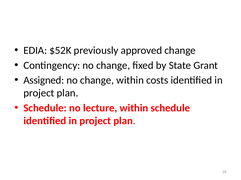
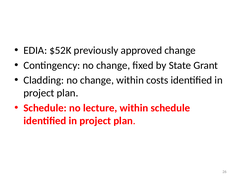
Assigned: Assigned -> Cladding (44, 81)
